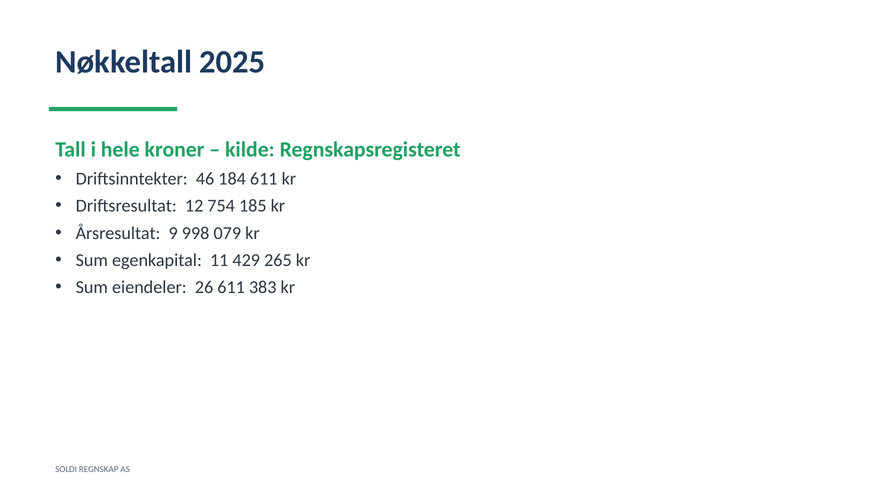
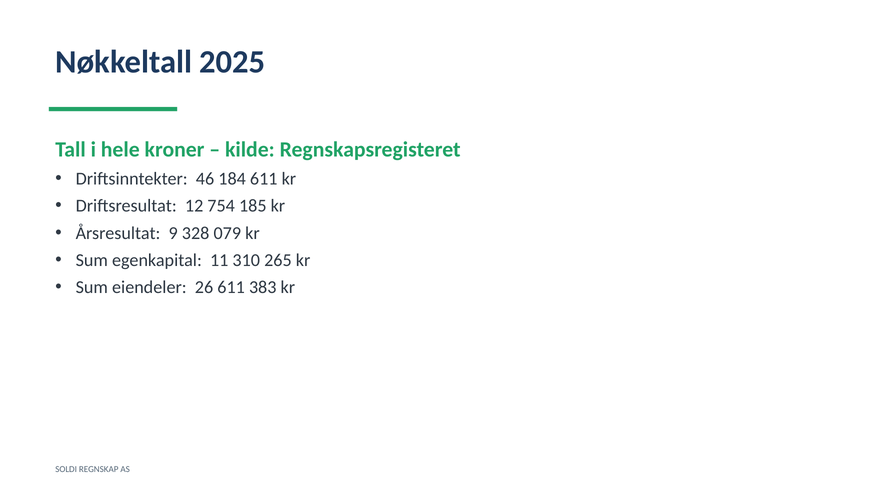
998: 998 -> 328 (196, 233)
429: 429 -> 310 (246, 260)
